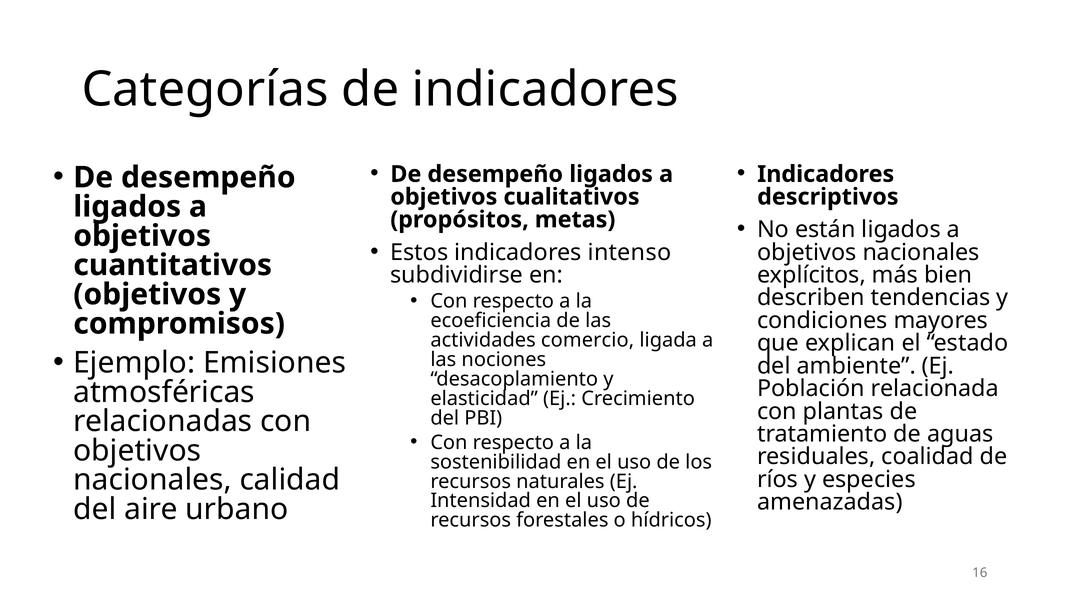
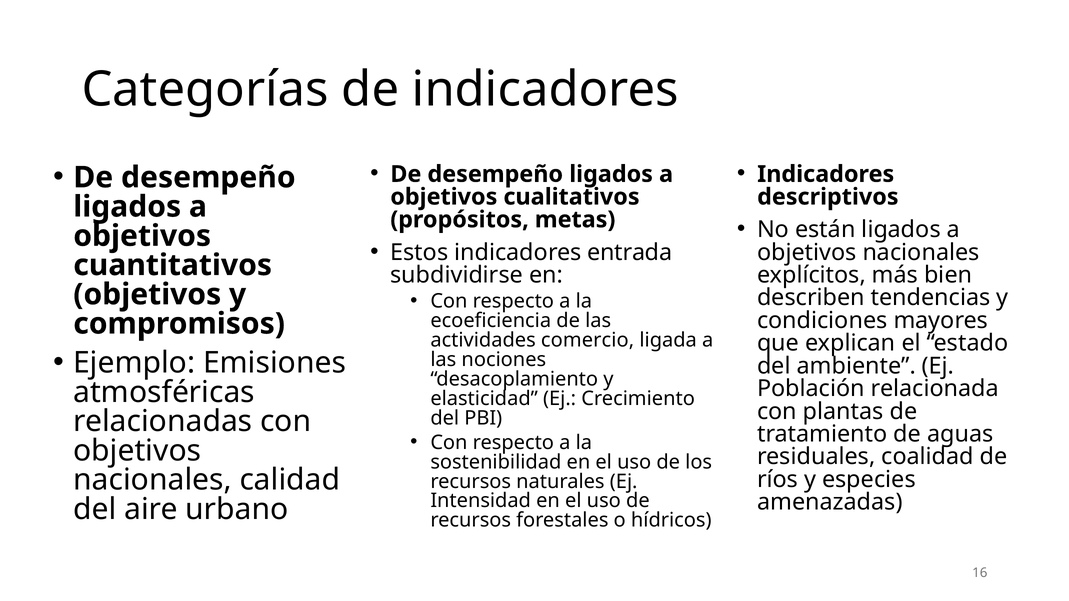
intenso: intenso -> entrada (630, 252)
